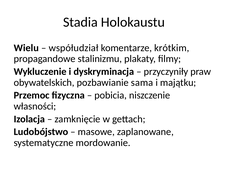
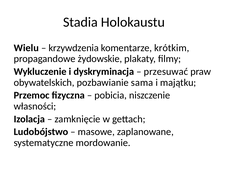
współudział: współudział -> krzywdzenia (74, 48)
stalinizmu: stalinizmu -> żydowskie (100, 59)
przyczyniły: przyczyniły -> przesuwać (166, 72)
